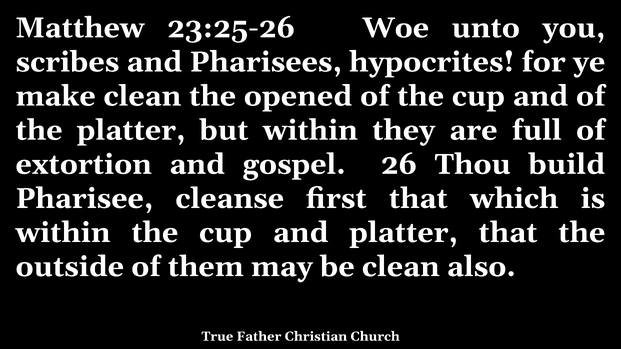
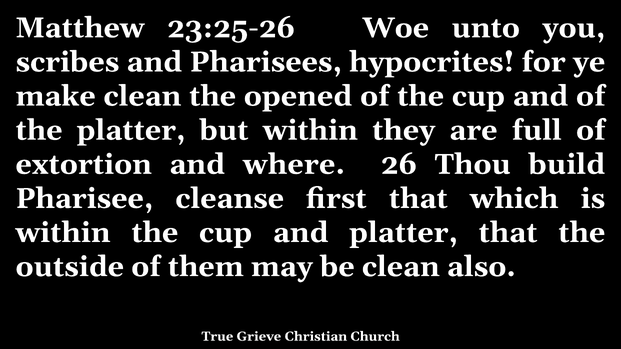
gospel: gospel -> where (294, 165)
Father: Father -> Grieve (259, 337)
